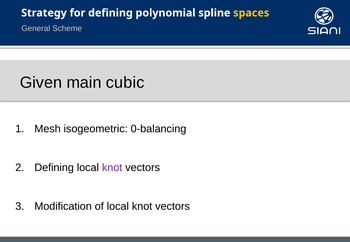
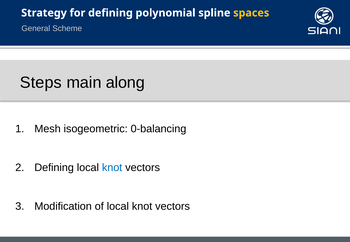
Given: Given -> Steps (41, 83)
cubic: cubic -> along (125, 83)
knot colour: purple -> blue (112, 168)
